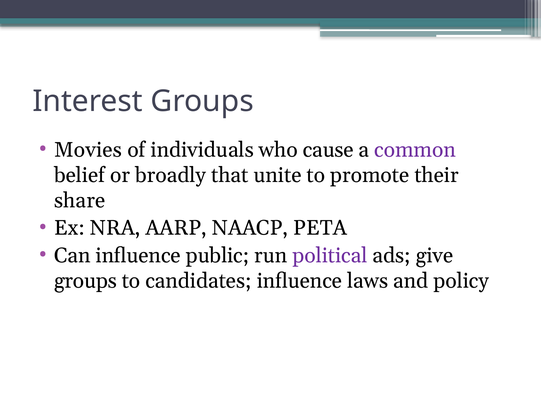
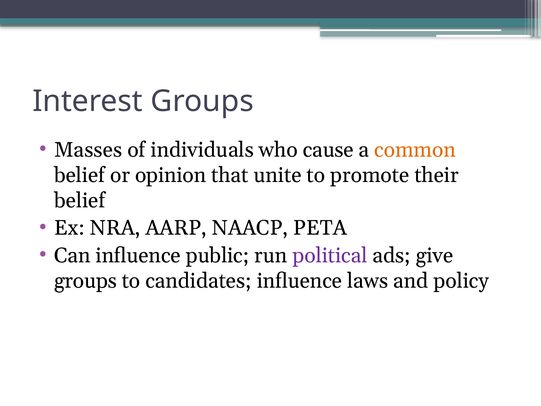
Movies: Movies -> Masses (88, 150)
common colour: purple -> orange (415, 150)
broadly: broadly -> opinion (171, 175)
share: share -> belief (80, 200)
